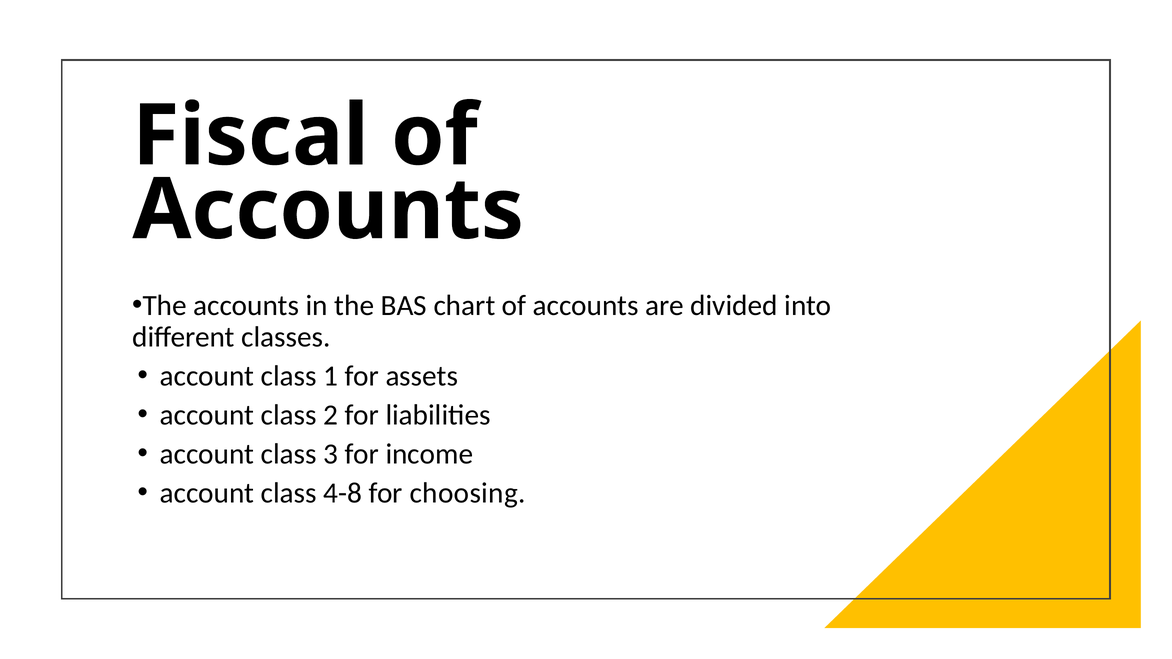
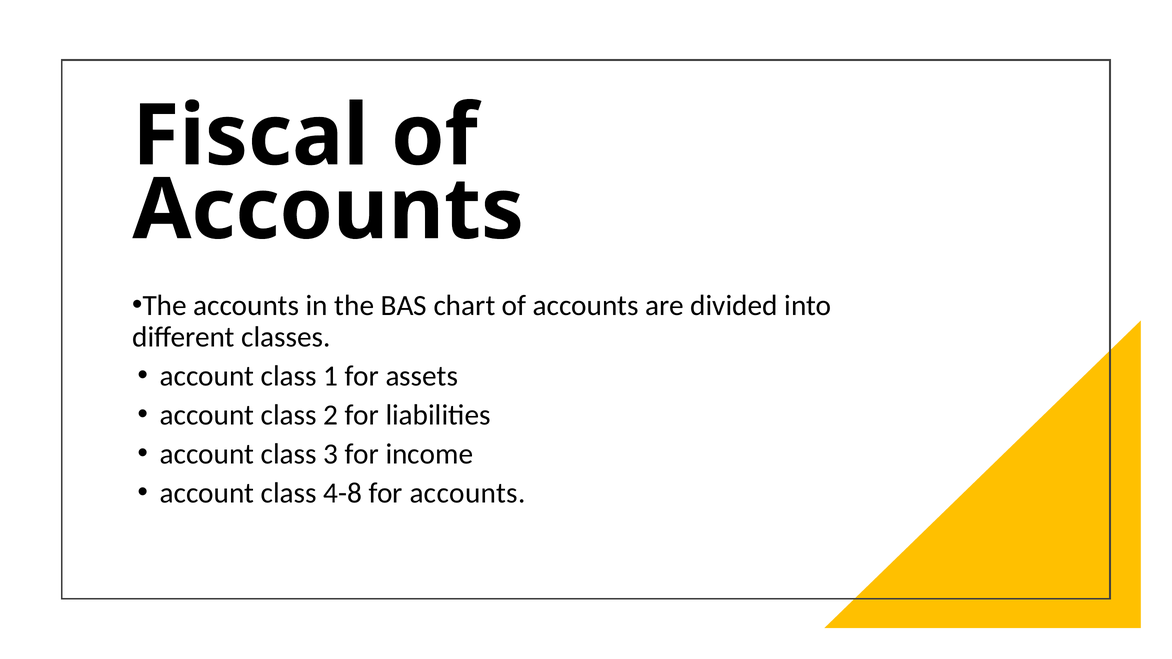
for choosing: choosing -> accounts (468, 493)
